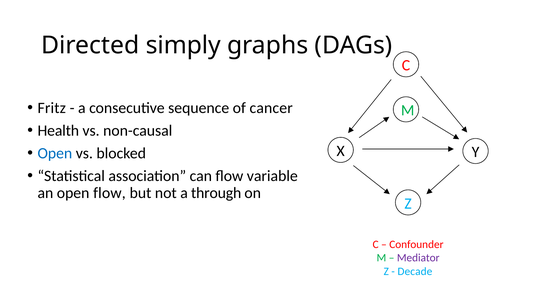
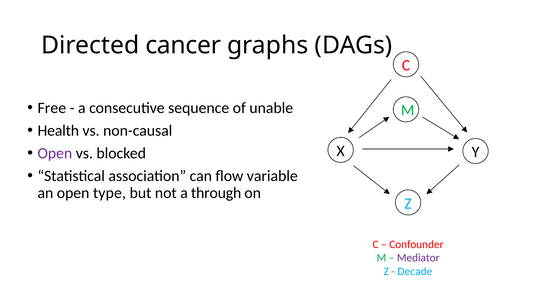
simply: simply -> cancer (183, 45)
Fritz: Fritz -> Free (52, 108)
cancer: cancer -> unable (271, 108)
Open colour: blue -> purple (55, 153)
open flow: flow -> type (109, 193)
